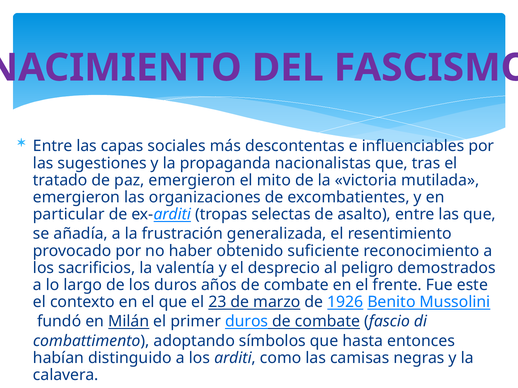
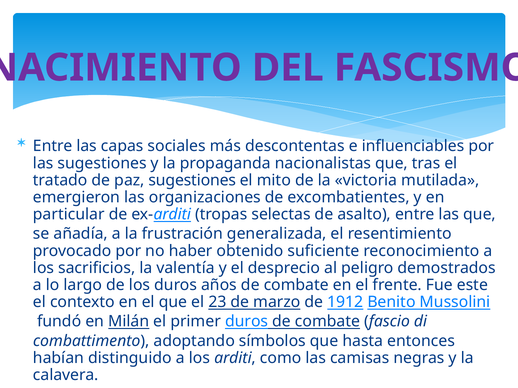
paz emergieron: emergieron -> sugestiones (192, 180)
1926: 1926 -> 1912 (345, 302)
